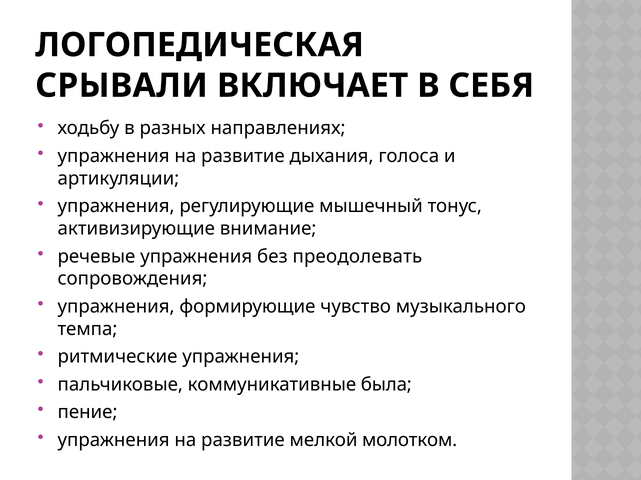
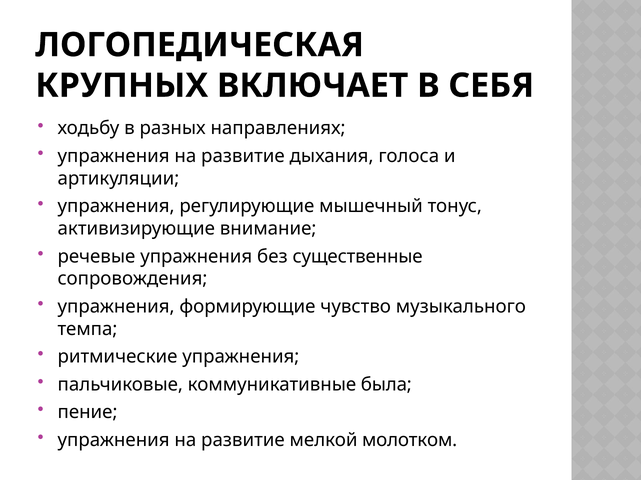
СРЫВАЛИ: СРЫВАЛИ -> КРУПНЫХ (122, 86)
преодолевать: преодолевать -> существенные (358, 257)
